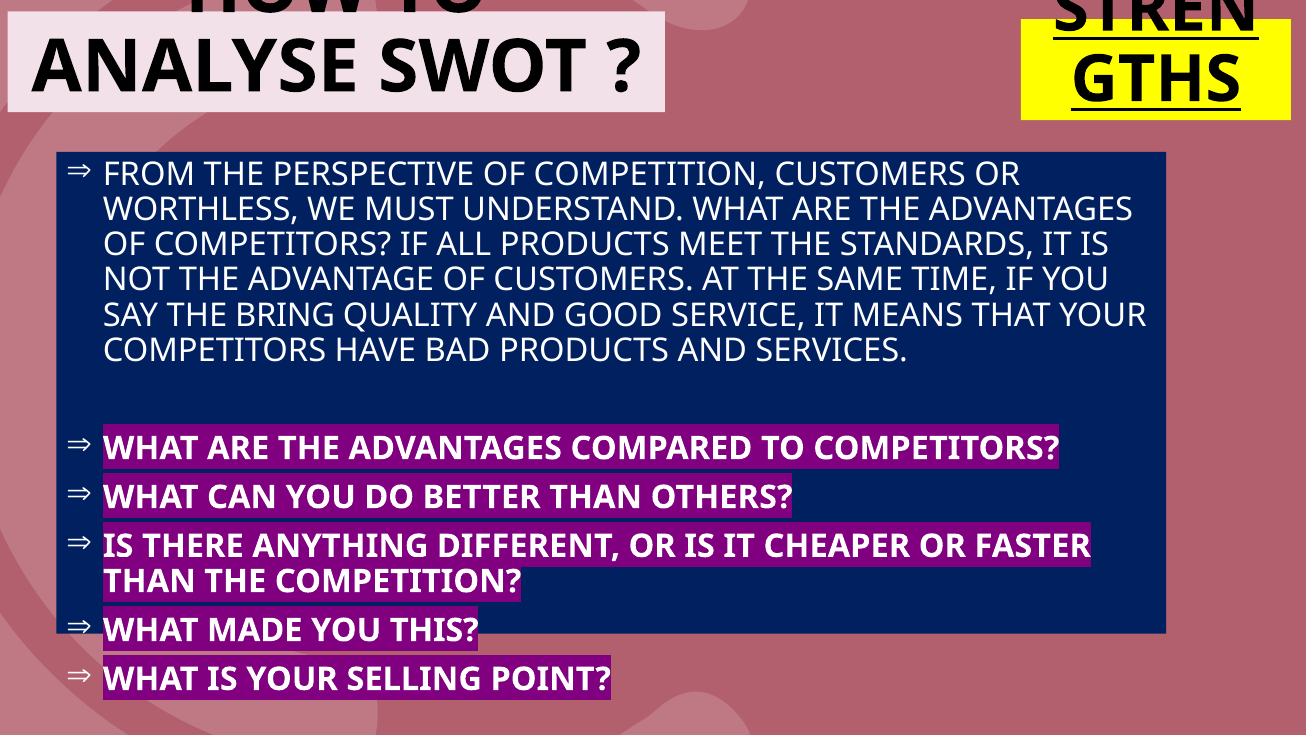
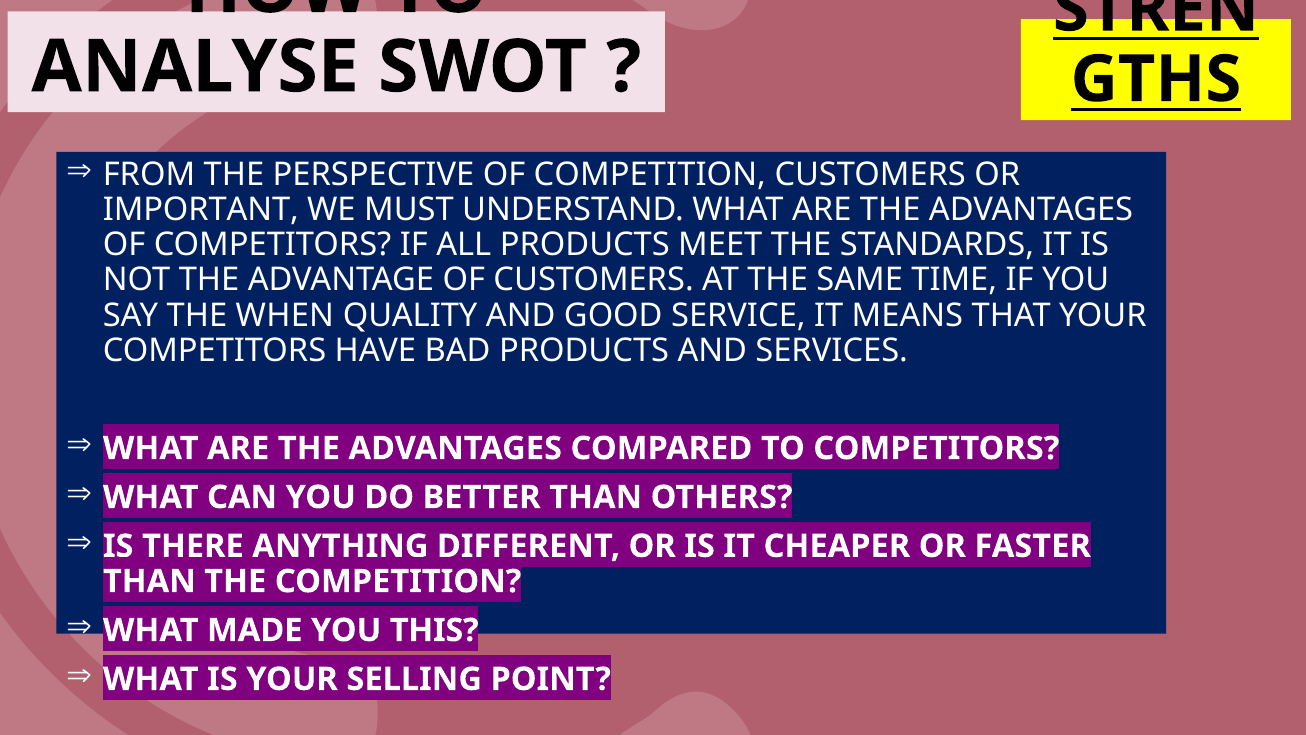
WORTHLESS: WORTHLESS -> IMPORTANT (201, 209)
BRING: BRING -> WHEN (285, 315)
